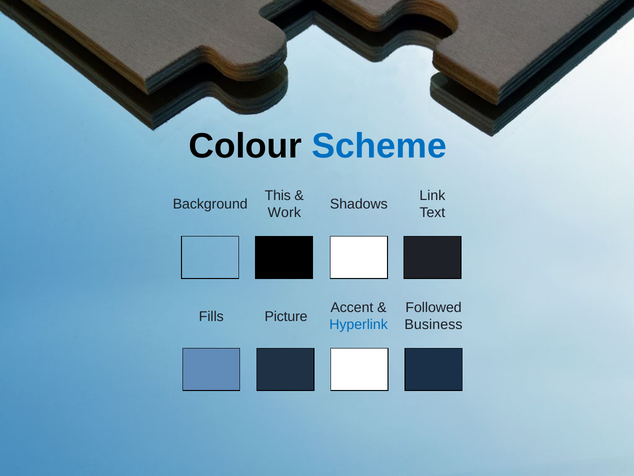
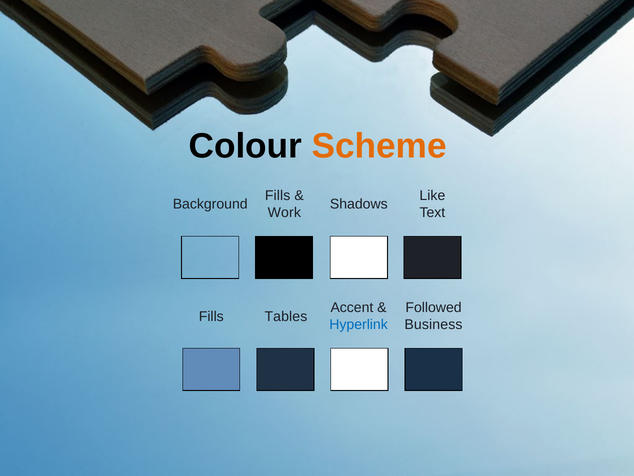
Scheme colour: blue -> orange (379, 146)
This: This -> Fills (278, 196)
Link: Link -> Like (432, 196)
Picture: Picture -> Tables (286, 316)
